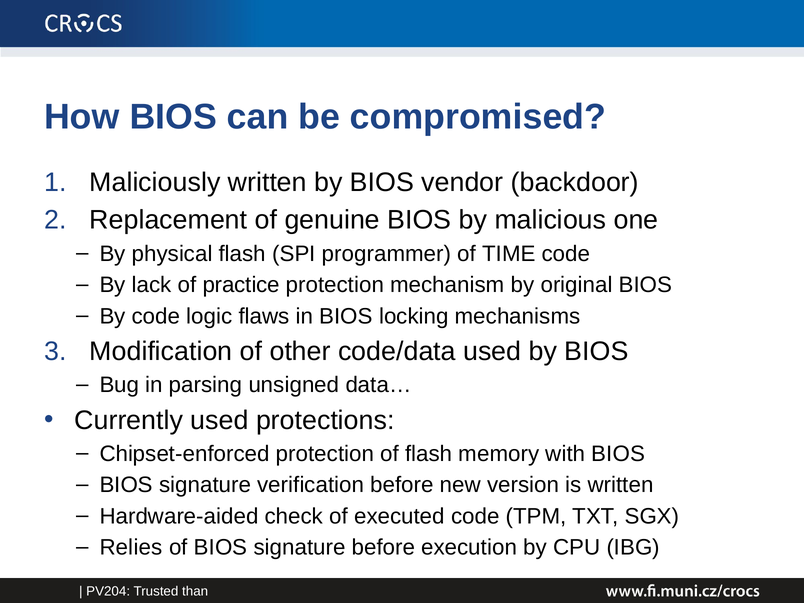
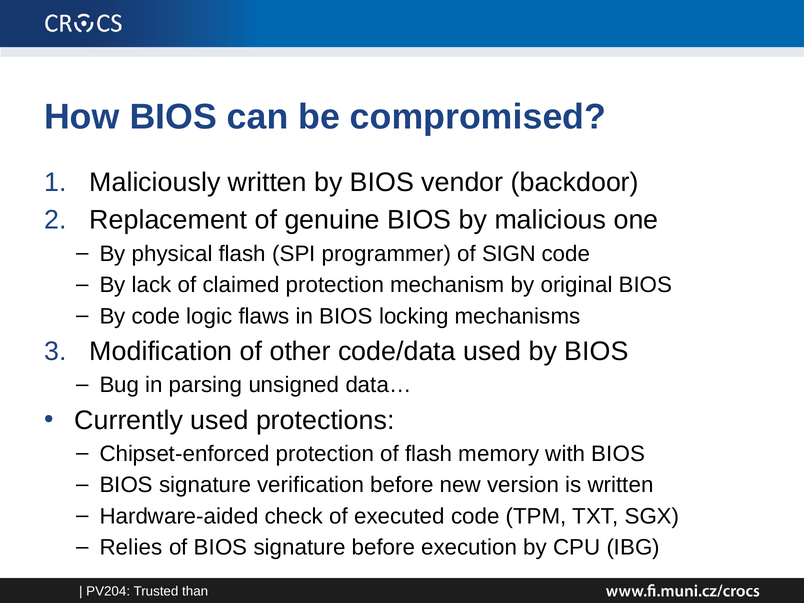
TIME: TIME -> SIGN (509, 254)
practice: practice -> claimed (241, 285)
